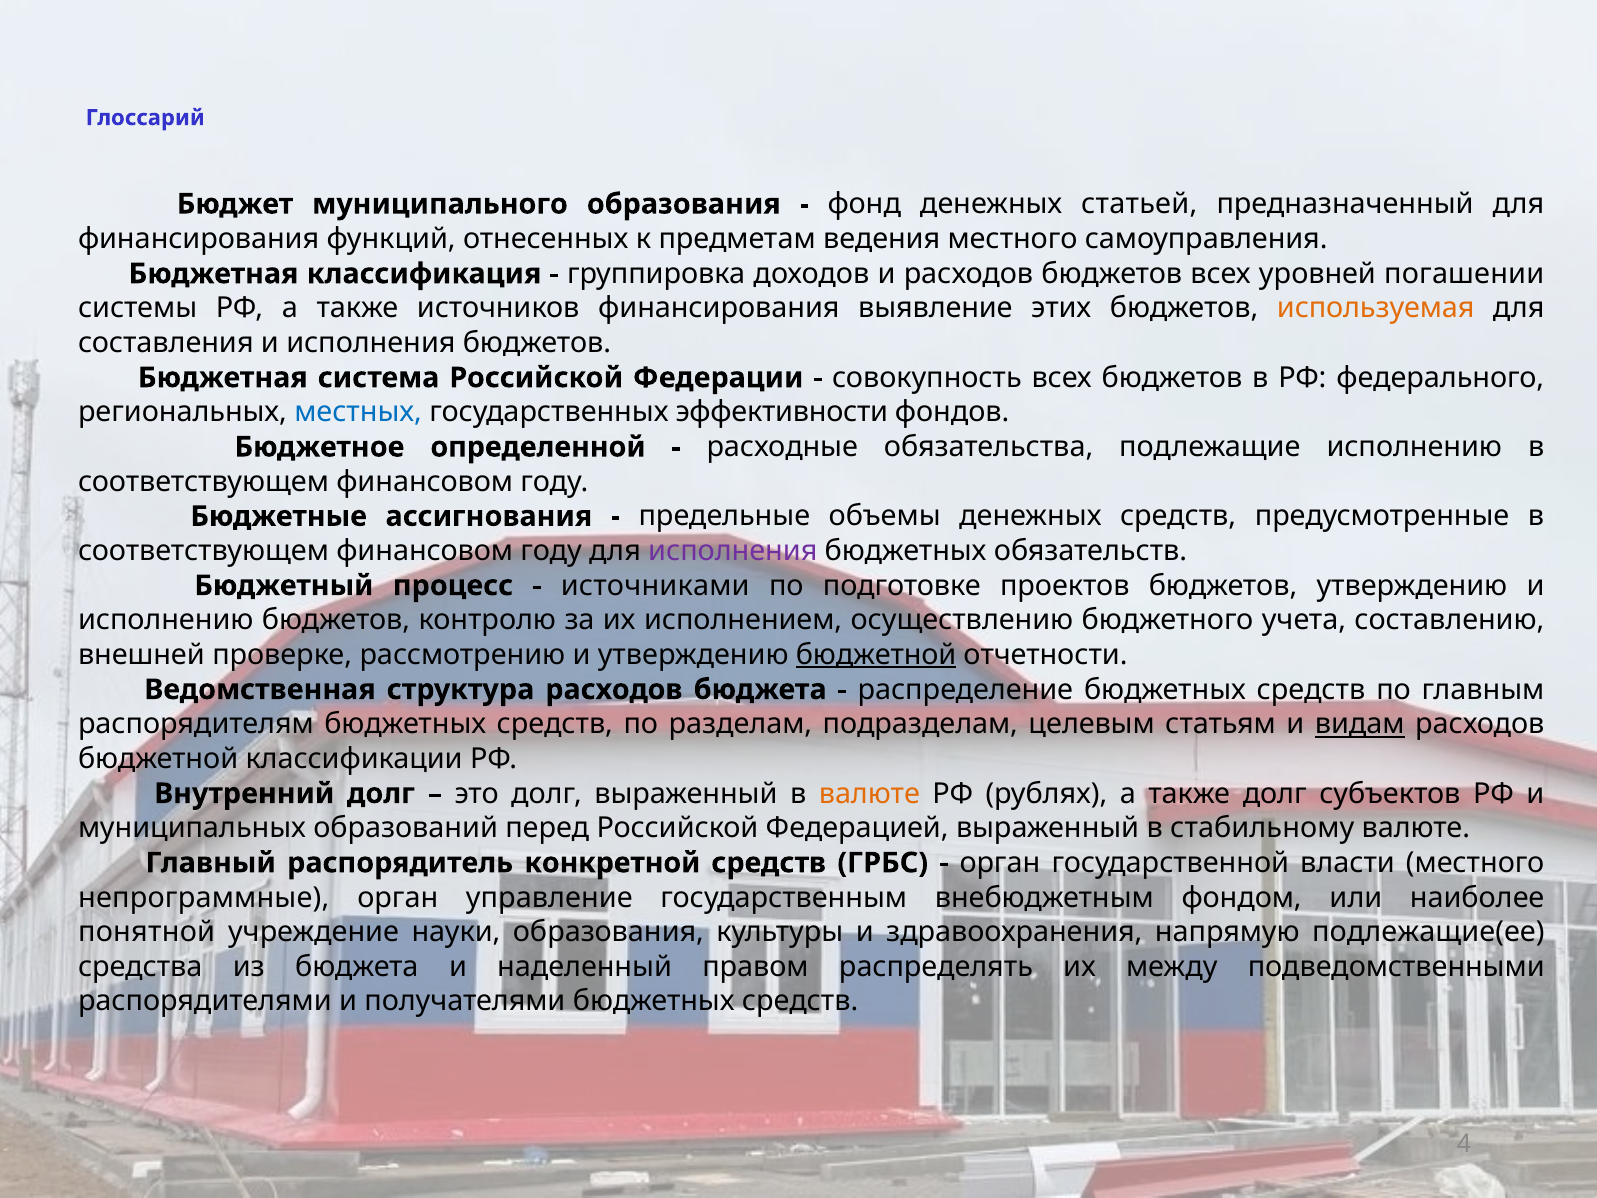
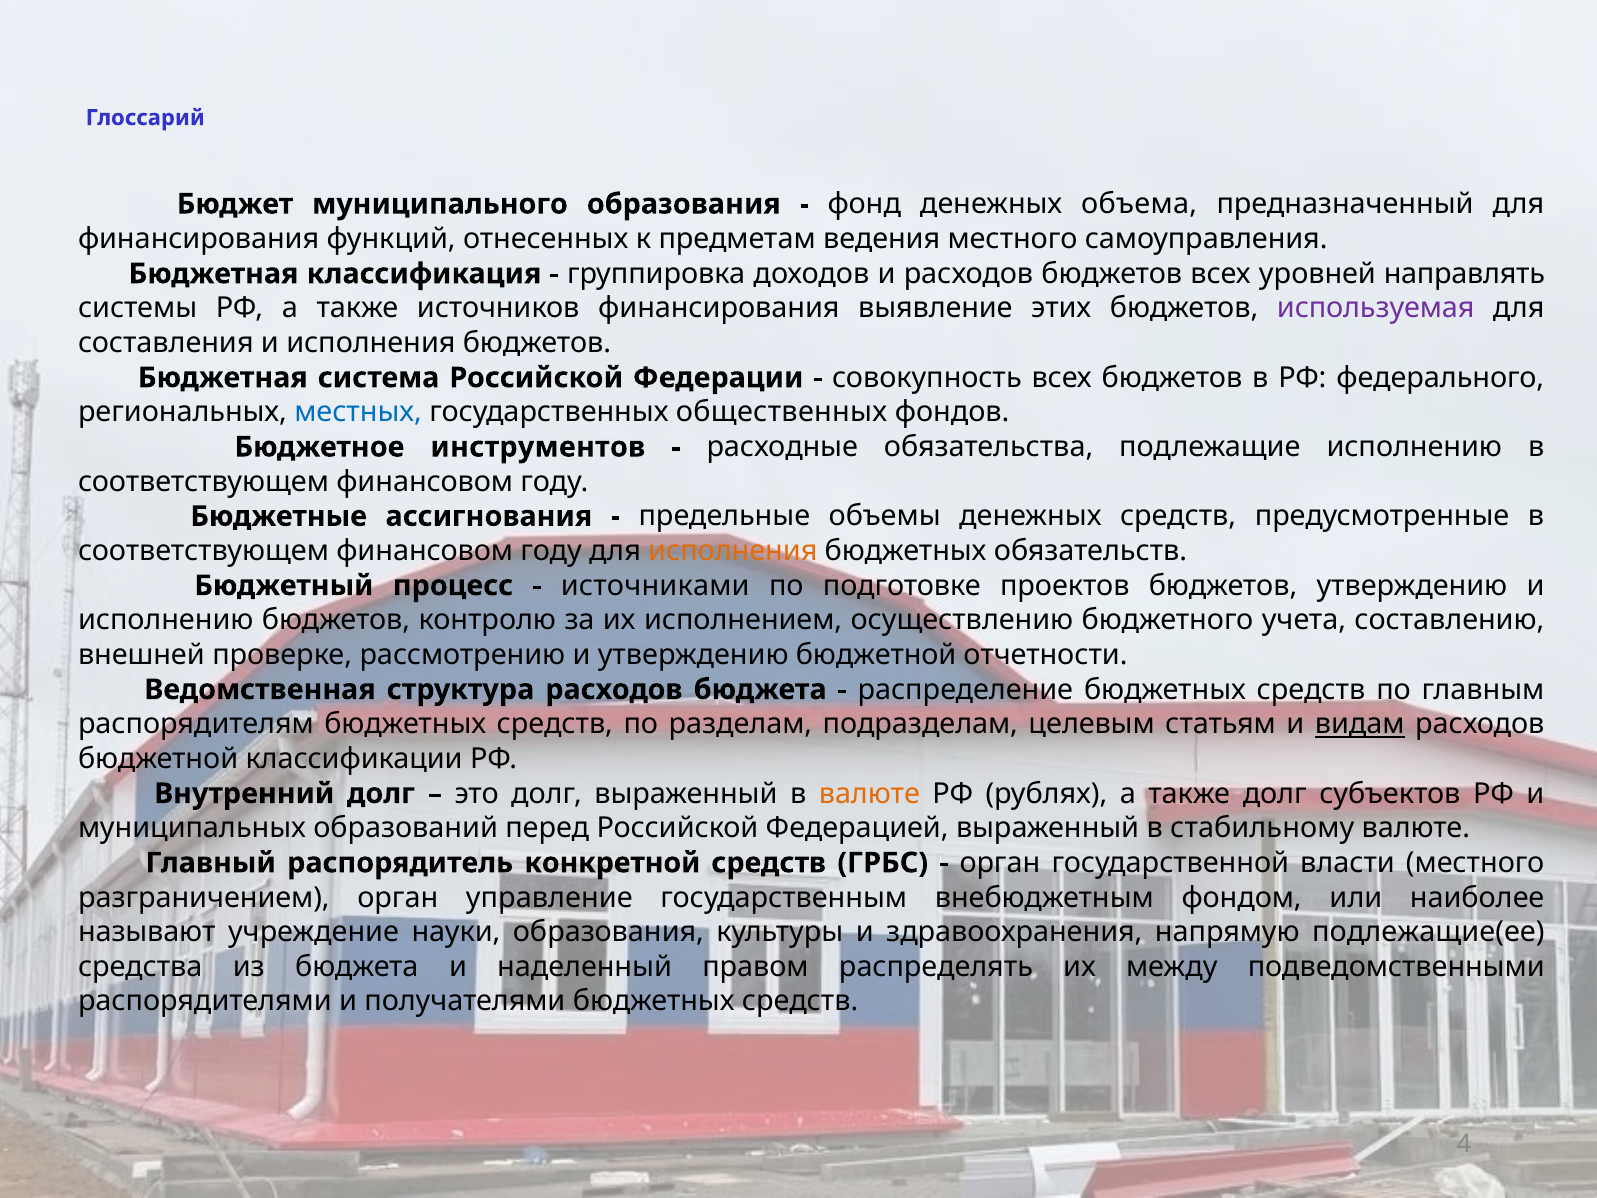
статьей: статьей -> объема (1139, 204)
погашении: погашении -> направлять (1464, 274)
используемая colour: orange -> purple (1376, 308)
эффективности: эффективности -> общественных (782, 412)
определенной: определенной -> инструментов (538, 447)
исполнения colour: purple -> orange (733, 551)
бюджетной underline: present -> none (876, 655)
непрограммные: непрограммные -> разграничением (204, 897)
понятной: понятной -> называют (147, 932)
